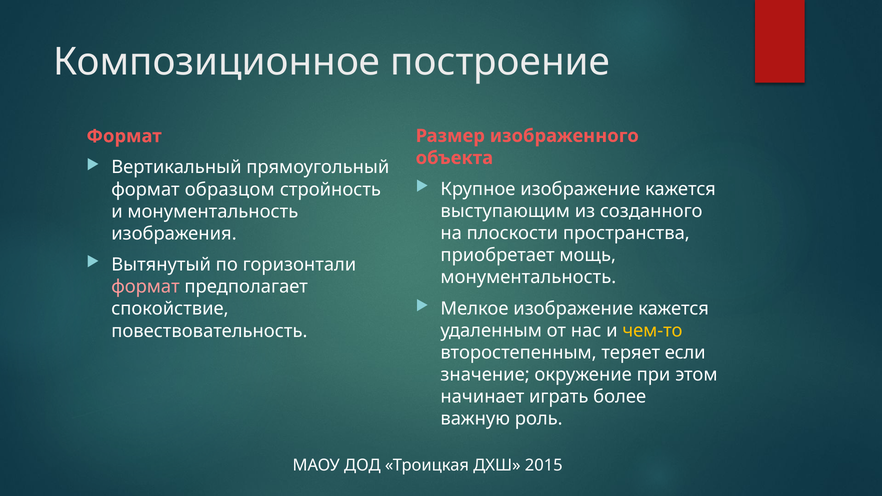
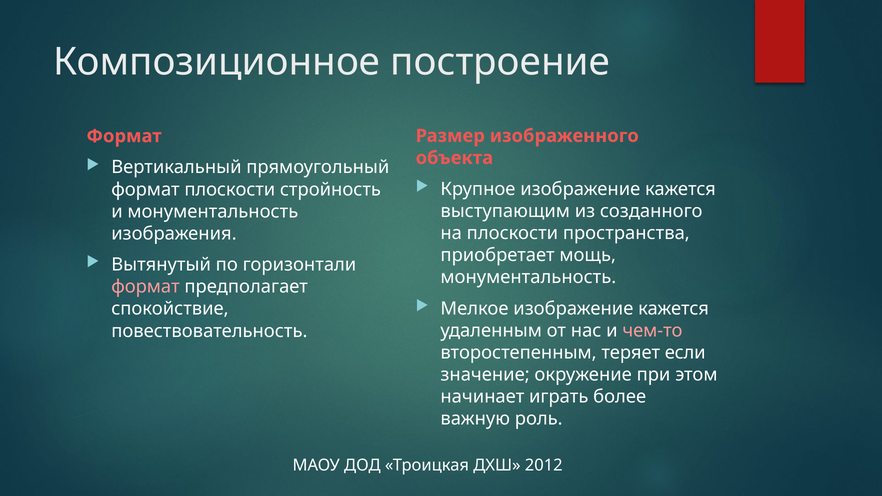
формат образцом: образцом -> плоскости (230, 190)
чем-то colour: yellow -> pink (652, 331)
2015: 2015 -> 2012 (544, 466)
